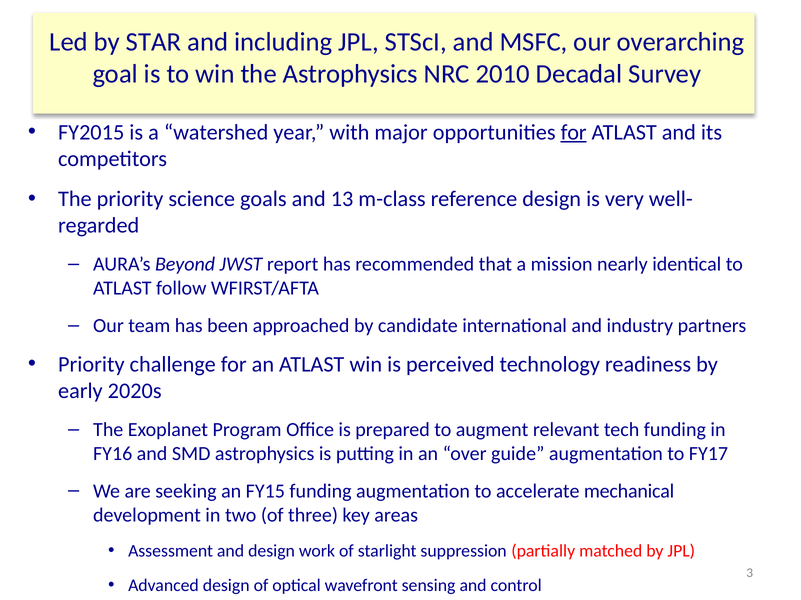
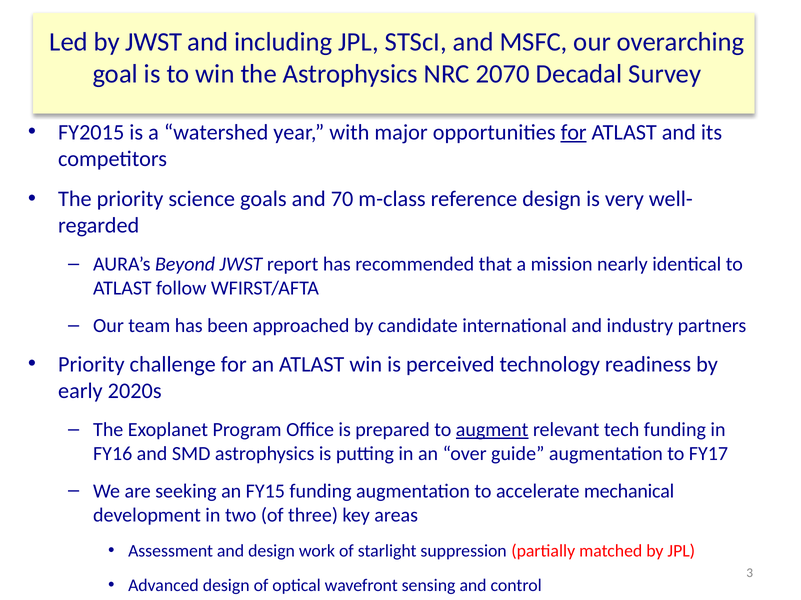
by STAR: STAR -> JWST (154, 42)
2010: 2010 -> 2070 (503, 74)
13: 13 -> 70 (342, 199)
augment underline: none -> present (492, 430)
